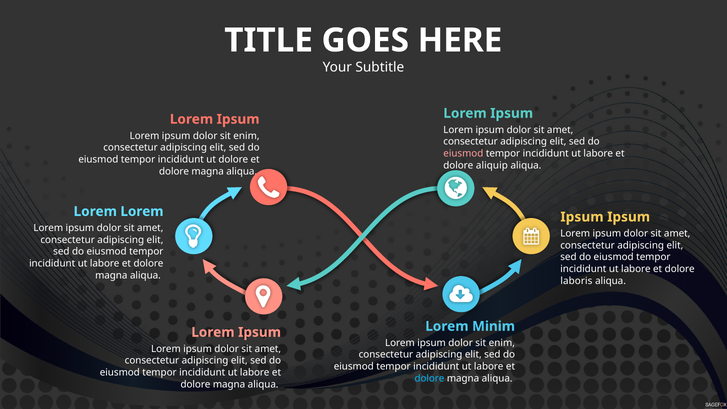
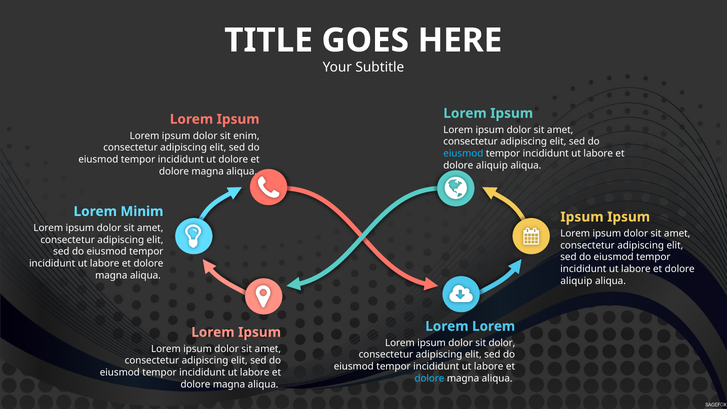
eiusmod colour: pink -> light blue (463, 153)
Lorem: Lorem -> Minim (142, 211)
laboris: laboris -> aliquip (576, 281)
Minim: Minim -> Lorem (494, 326)
enim: enim -> dolor (502, 343)
